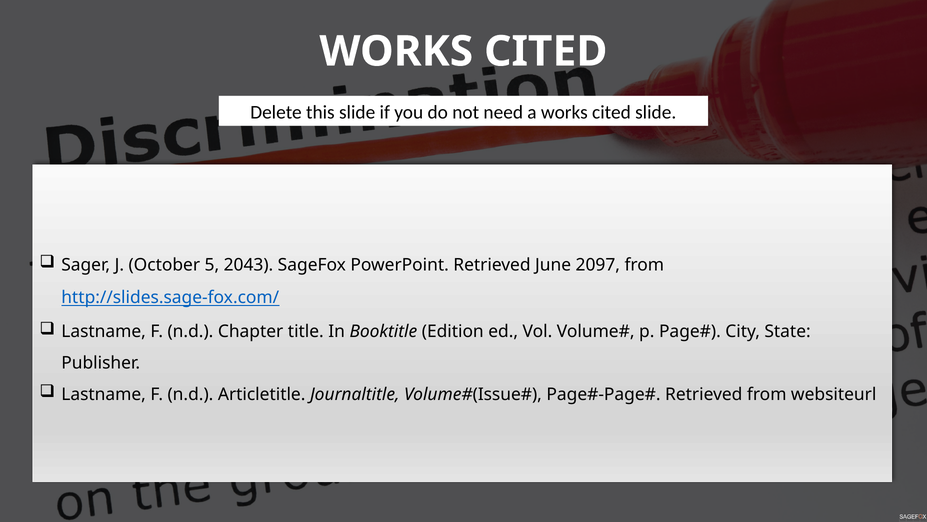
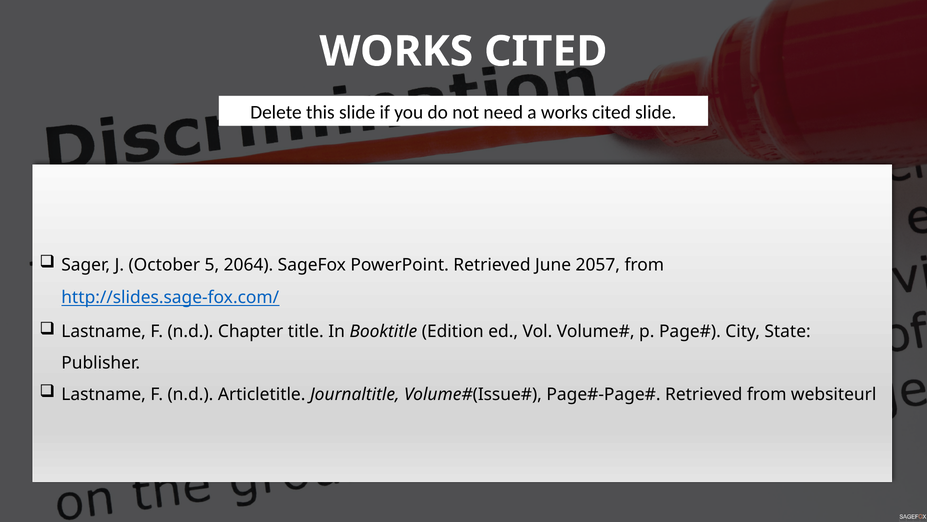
2043: 2043 -> 2064 (248, 265)
2097: 2097 -> 2057 (598, 265)
